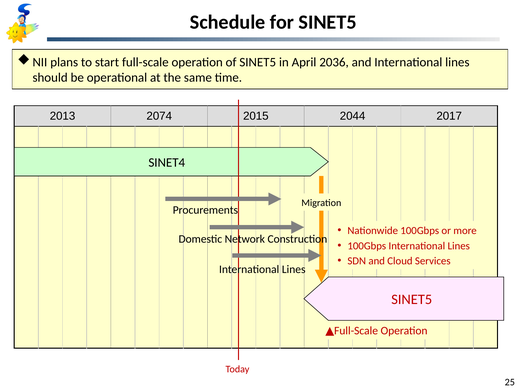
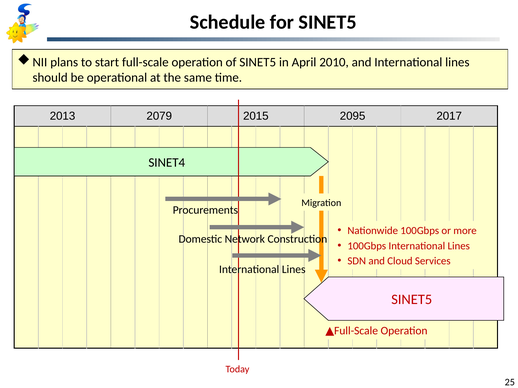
2036: 2036 -> 2010 (334, 62)
2074: 2074 -> 2079 (159, 116)
2044: 2044 -> 2095 (353, 116)
